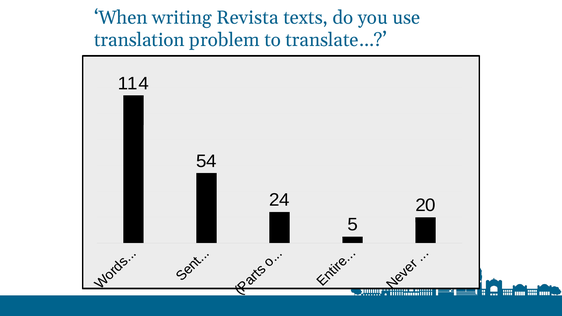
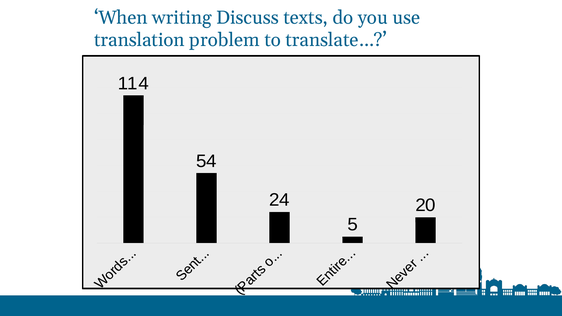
Revista: Revista -> Discuss (248, 18)
